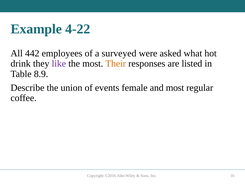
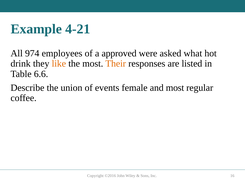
4-22: 4-22 -> 4-21 (78, 29)
442: 442 -> 974 (32, 53)
surveyed: surveyed -> approved (119, 53)
like colour: purple -> orange (59, 64)
8.9: 8.9 -> 6.6 (41, 74)
